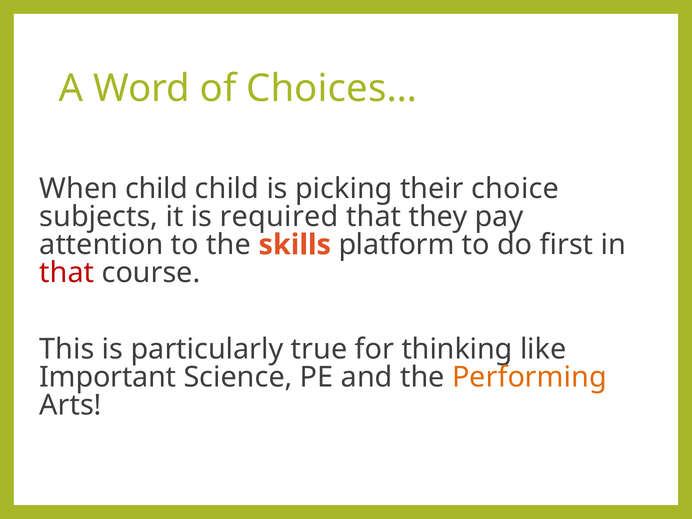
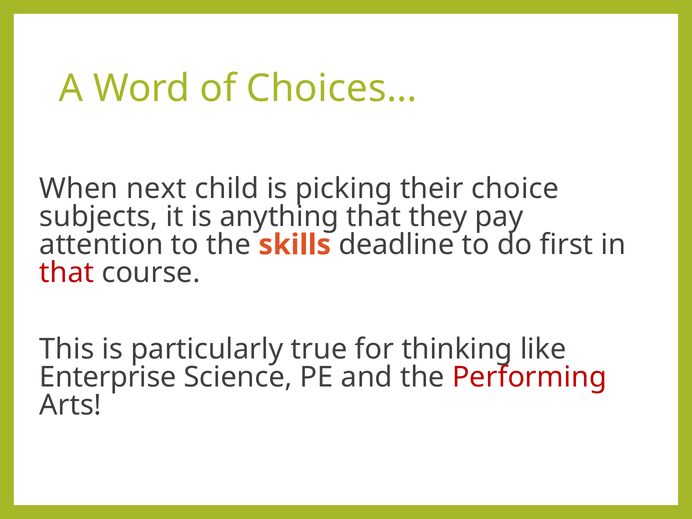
When child: child -> next (156, 189)
required: required -> anything (279, 217)
platform: platform -> deadline (396, 245)
Important: Important -> Enterprise (108, 377)
Performing colour: orange -> red (529, 377)
